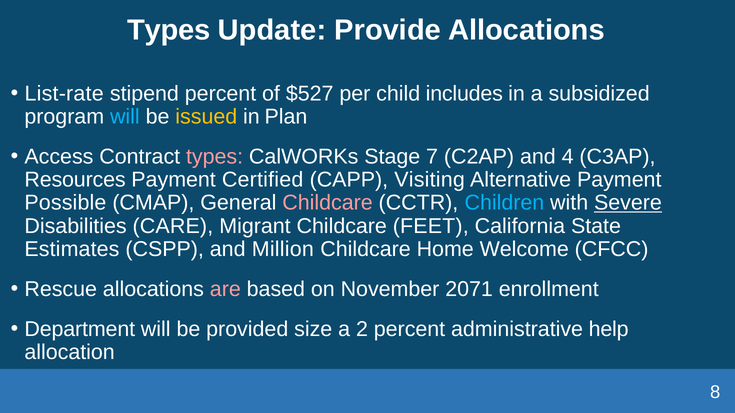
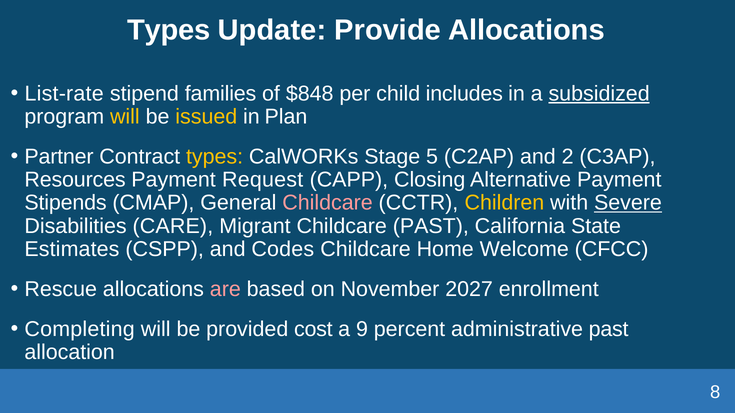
stipend percent: percent -> families (221, 94)
$527: $527 -> $848 (310, 94)
subsidized underline: none -> present (599, 94)
will colour: light blue -> yellow (125, 117)
Access: Access -> Partner (59, 157)
types colour: pink -> yellow (215, 157)
7: 7 -> 5 (432, 157)
4: 4 -> 2 (568, 157)
Certified: Certified -> Request (263, 180)
Visiting: Visiting -> Closing (430, 180)
Possible: Possible -> Stipends (66, 203)
Children colour: light blue -> yellow (504, 203)
Childcare FEET: FEET -> PAST (431, 226)
Million: Million -> Codes (283, 249)
2071: 2071 -> 2027 (469, 289)
Department: Department -> Completing (80, 329)
size: size -> cost (313, 329)
2: 2 -> 9 (362, 329)
administrative help: help -> past (609, 329)
